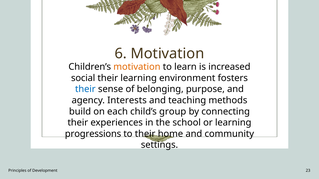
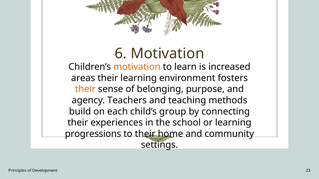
social: social -> areas (83, 78)
their colour: blue -> orange (85, 89)
Interests: Interests -> Teachers (127, 101)
